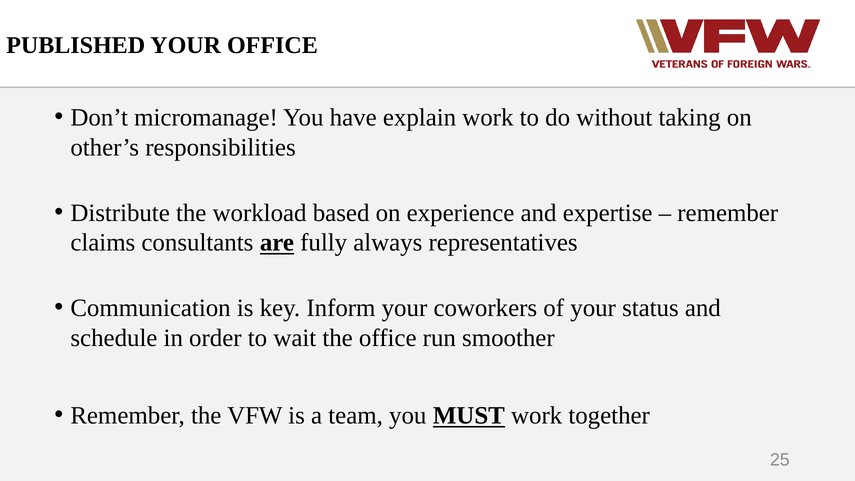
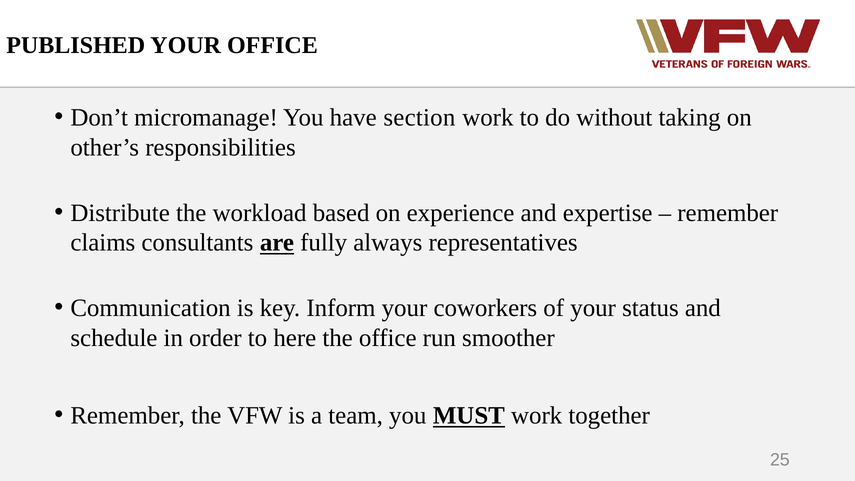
explain: explain -> section (419, 118)
wait: wait -> here (295, 338)
